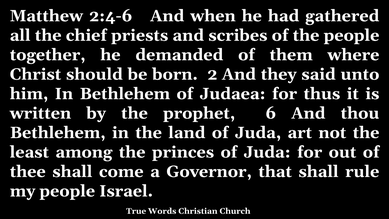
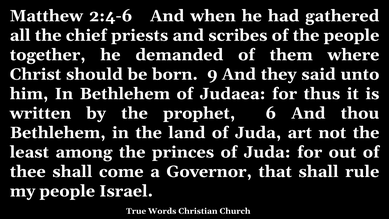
2: 2 -> 9 (212, 74)
